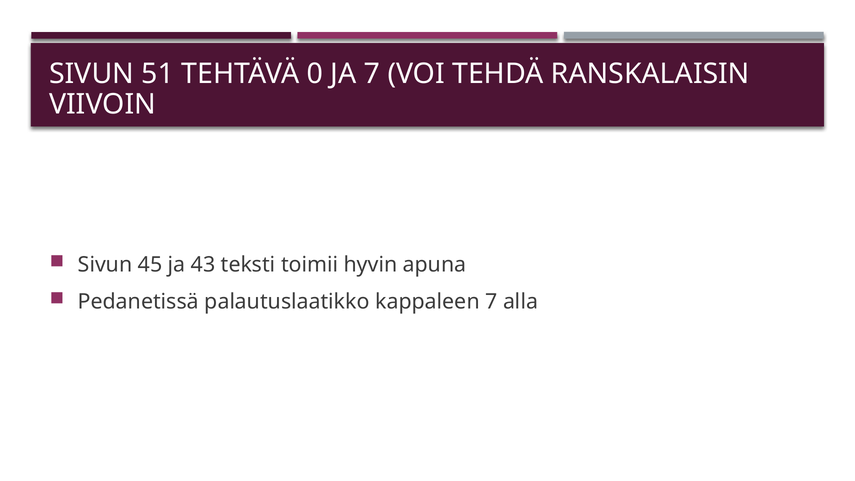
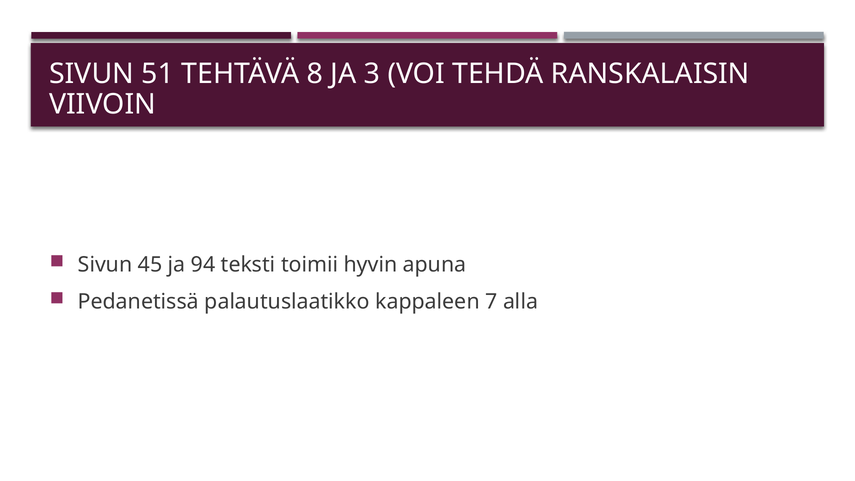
0: 0 -> 8 (315, 74)
JA 7: 7 -> 3 (372, 74)
43: 43 -> 94 (203, 265)
